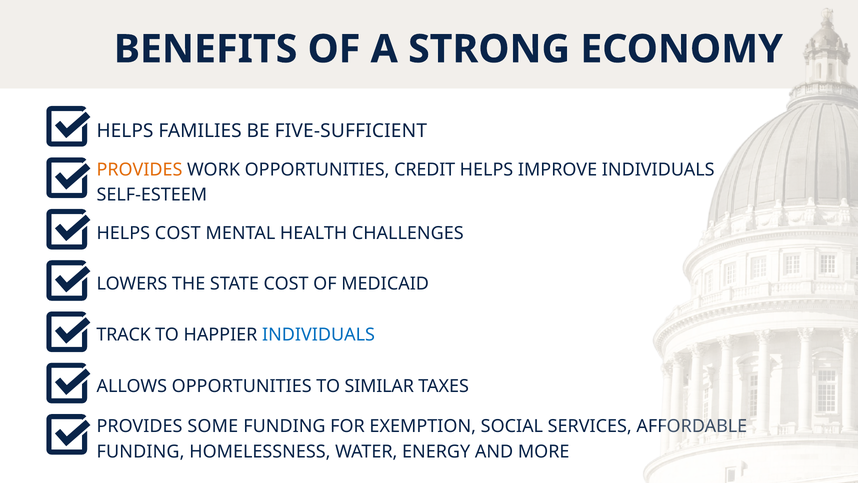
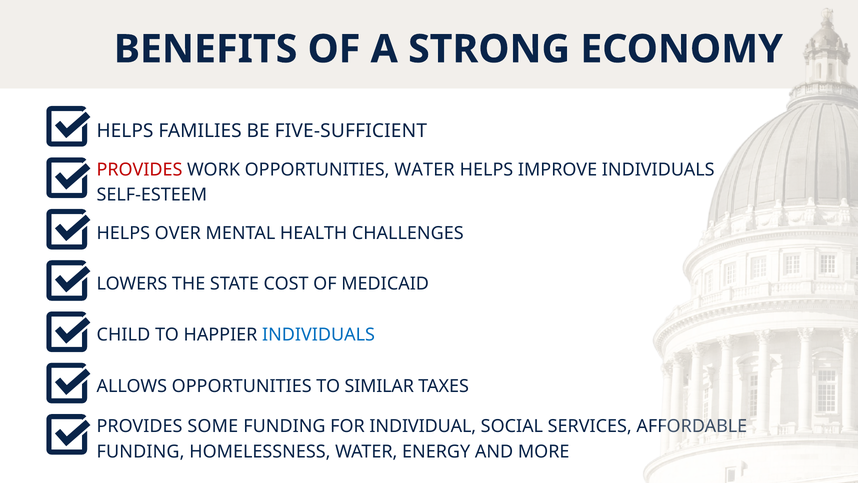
PROVIDES colour: orange -> red (139, 170)
OPPORTUNITIES CREDIT: CREDIT -> WATER (425, 170)
HELPS COST: COST -> OVER (178, 233)
TRACK: TRACK -> CHILD (123, 335)
EXEMPTION: EXEMPTION -> INDIVIDUAL (423, 426)
